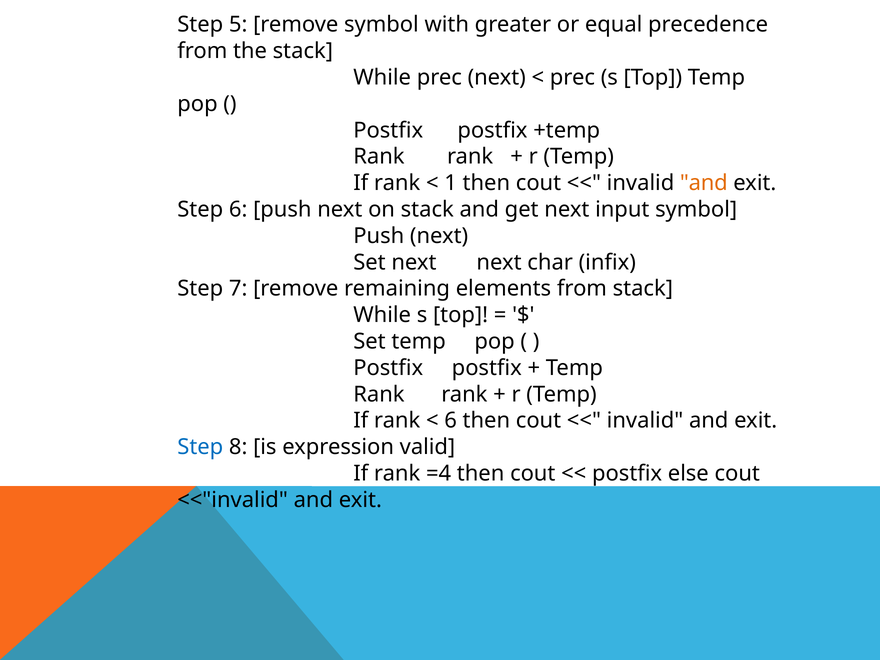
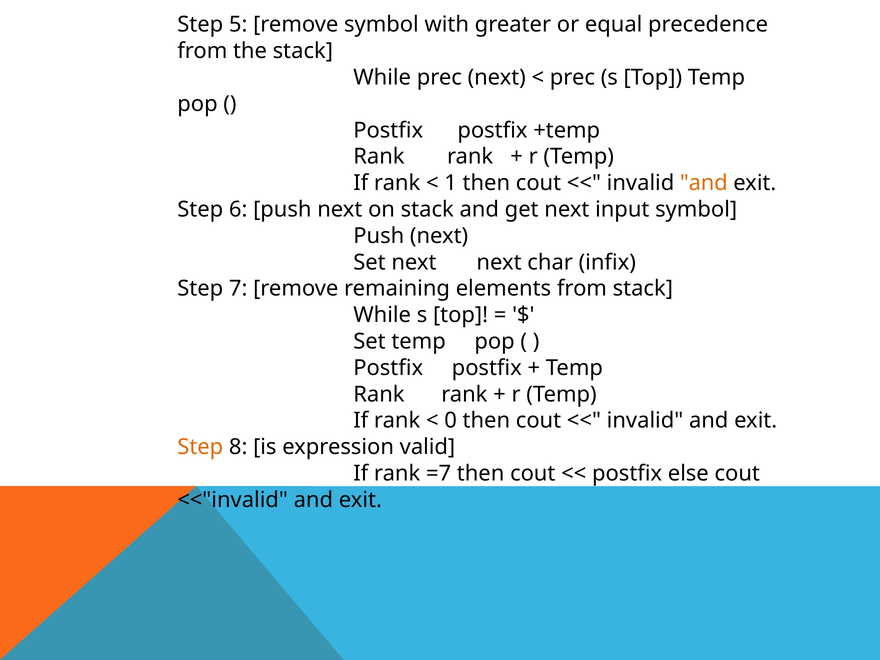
6: 6 -> 0 (451, 421)
Step colour: blue -> orange (200, 447)
=4: =4 -> =7 (439, 473)
